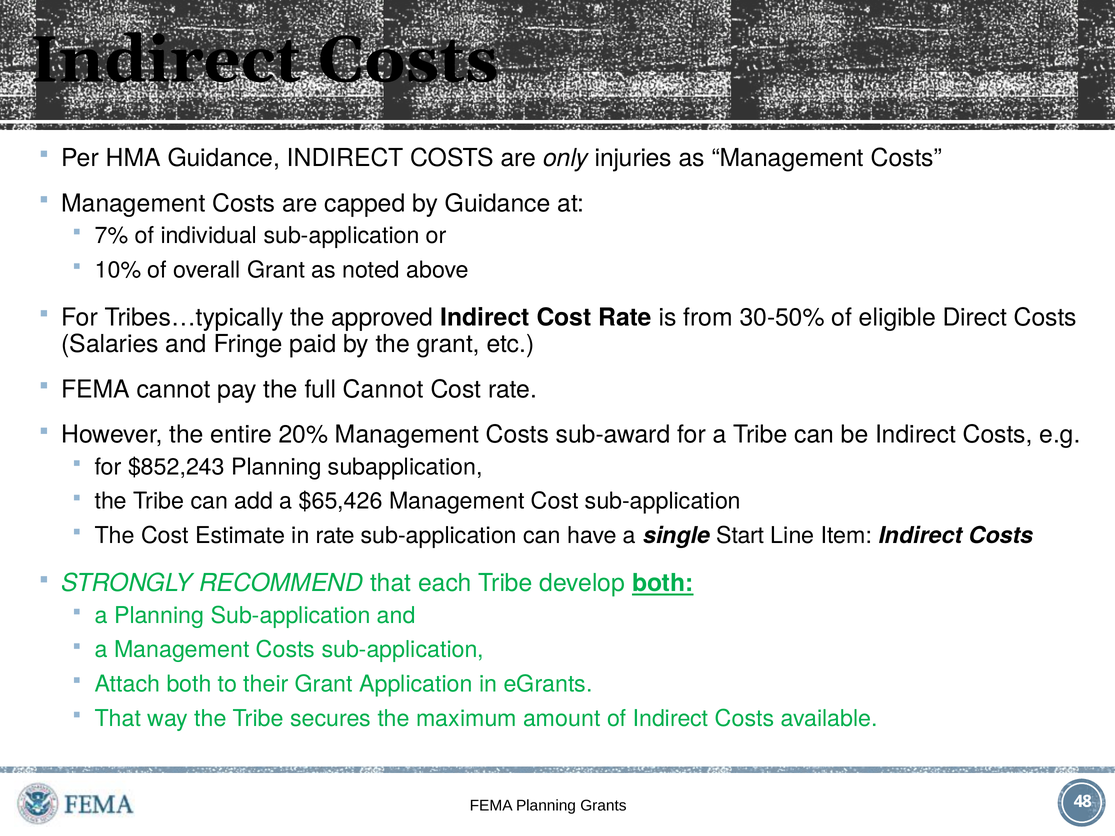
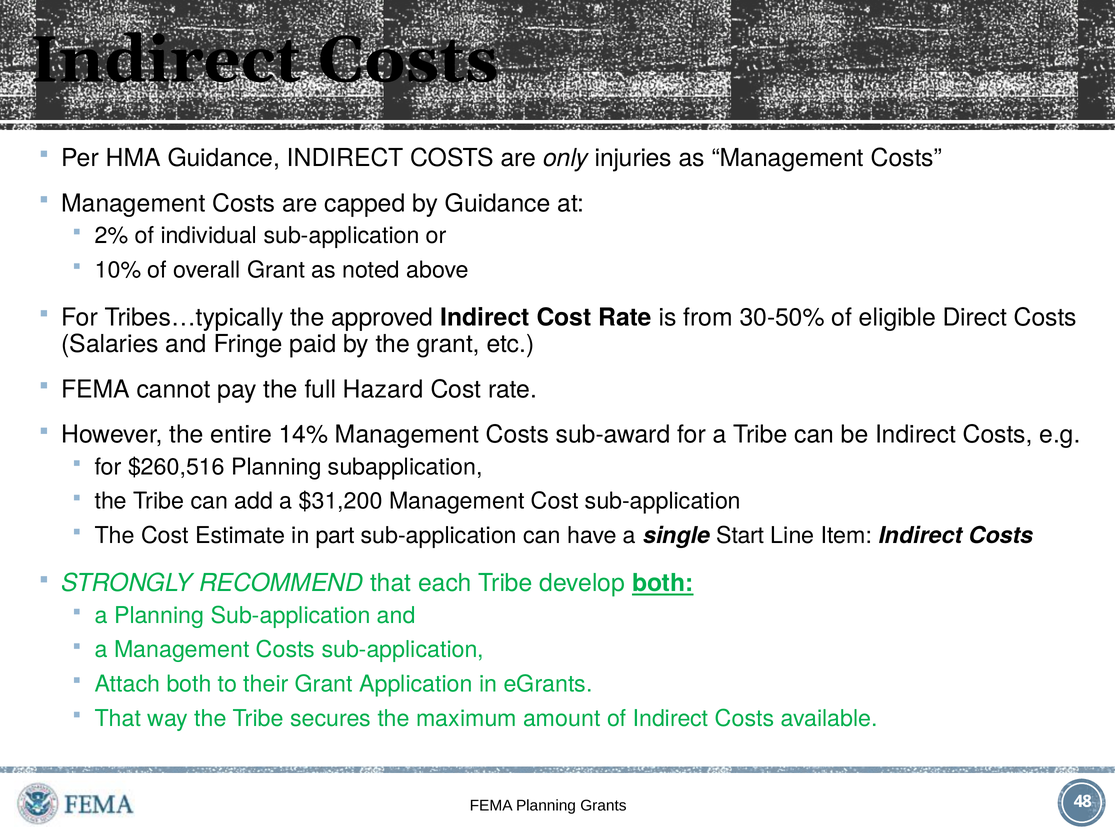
7%: 7% -> 2% (112, 236)
full Cannot: Cannot -> Hazard (383, 390)
20%: 20% -> 14% (303, 435)
$852,243: $852,243 -> $260,516 (176, 467)
$65,426: $65,426 -> $31,200 (341, 501)
in rate: rate -> part (335, 536)
